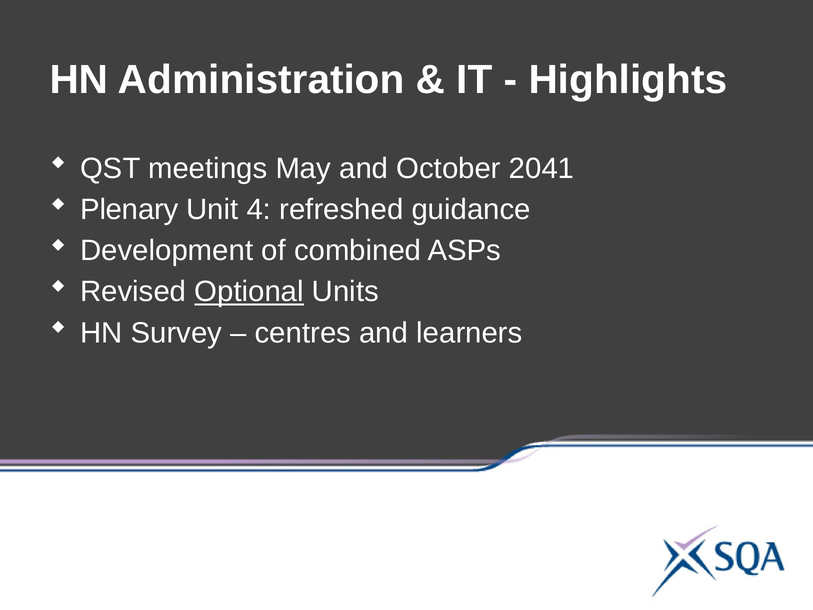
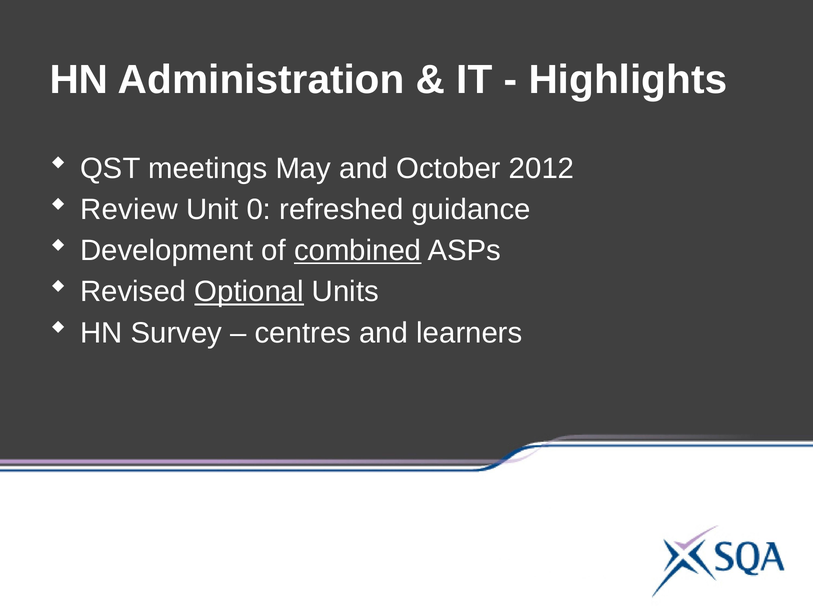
2041: 2041 -> 2012 (542, 168)
Plenary: Plenary -> Review (129, 210)
4: 4 -> 0 (259, 210)
combined underline: none -> present (358, 251)
